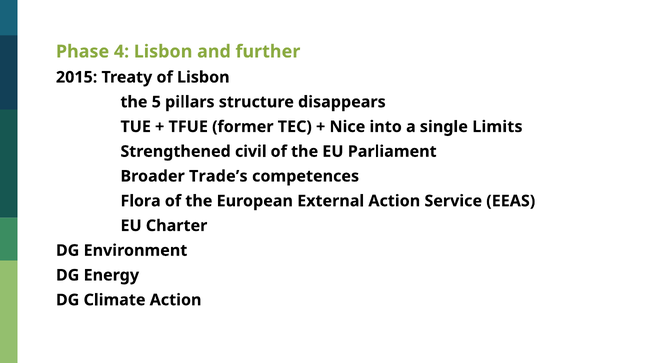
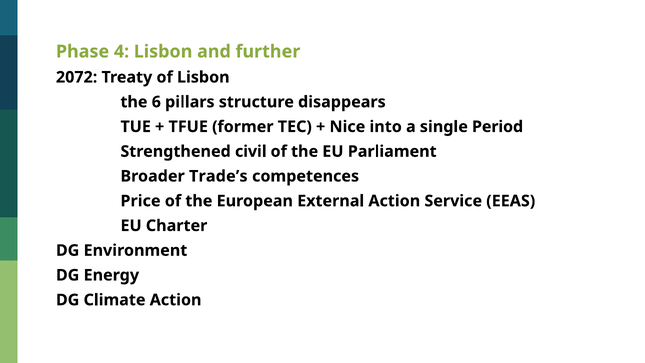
2015: 2015 -> 2072 (77, 77)
5: 5 -> 6 (156, 102)
Limits: Limits -> Period (498, 127)
Flora: Flora -> Price (140, 201)
